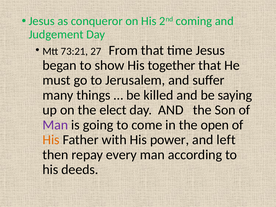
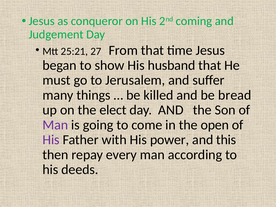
73:21: 73:21 -> 25:21 (74, 51)
together: together -> husband (171, 65)
saying: saying -> bread (235, 95)
His colour: orange -> purple (51, 140)
left: left -> this (226, 140)
